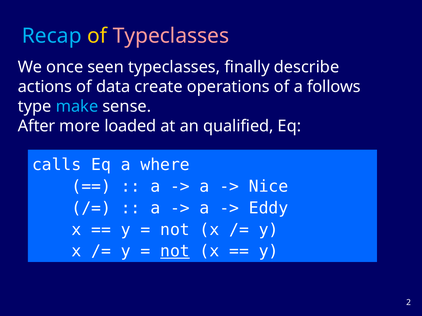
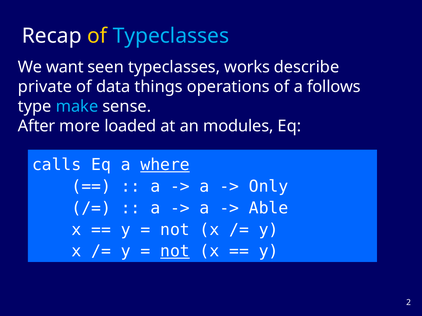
Recap colour: light blue -> white (52, 36)
Typeclasses colour: pink -> light blue (171, 36)
once: once -> want (65, 67)
finally: finally -> works (247, 67)
actions: actions -> private (45, 87)
create: create -> things (159, 87)
qualified: qualified -> modules (238, 126)
where underline: none -> present (165, 165)
Nice: Nice -> Only (269, 187)
Eddy: Eddy -> Able (269, 208)
